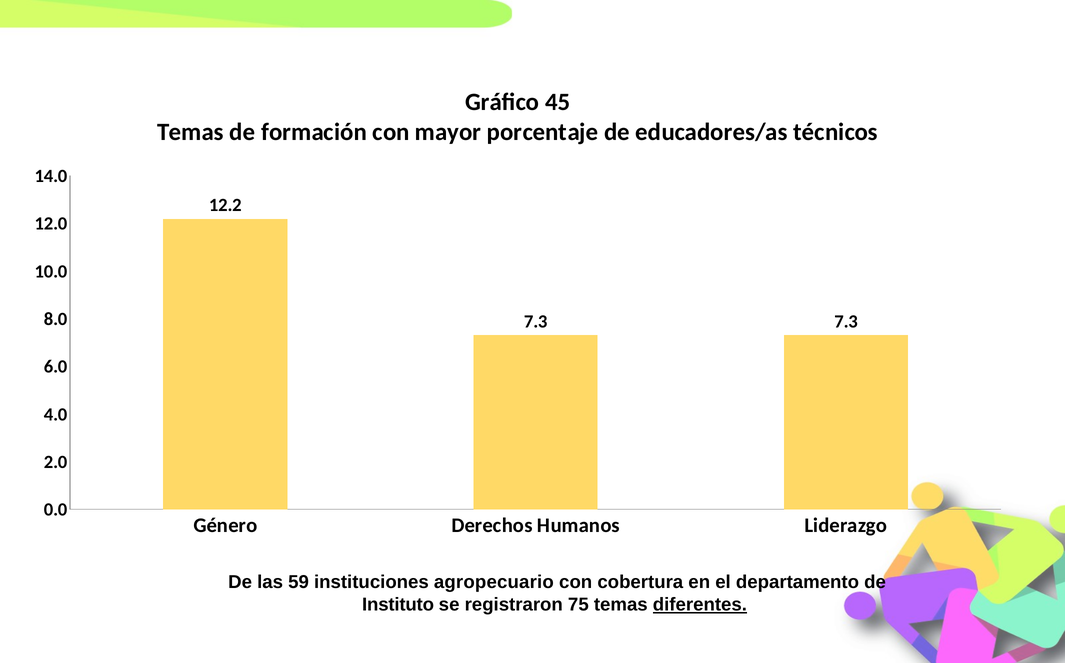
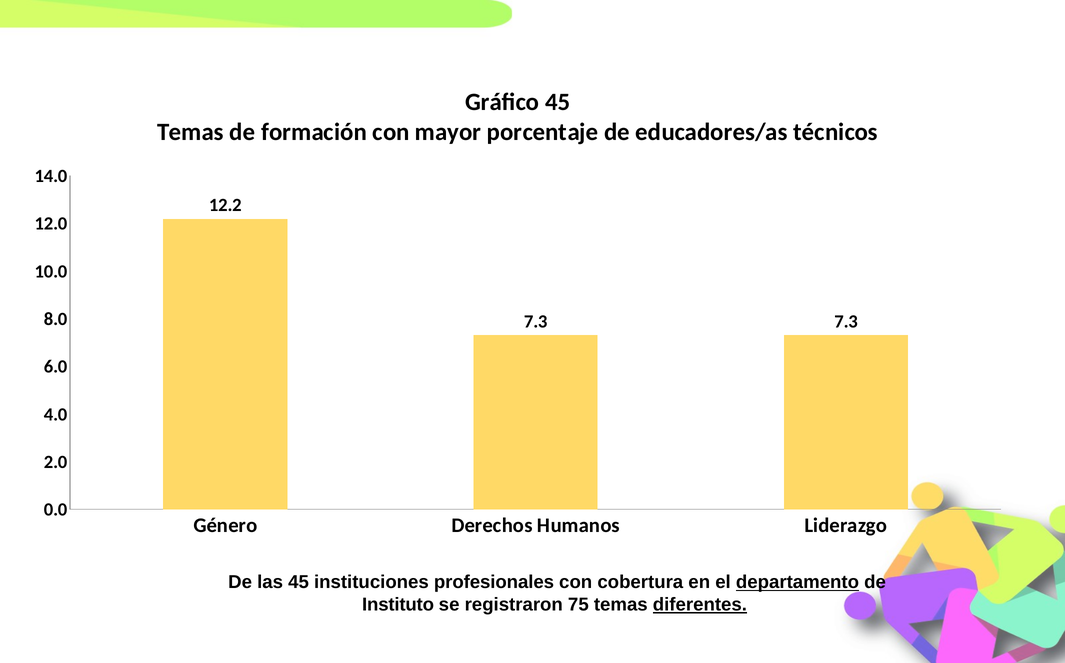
las 59: 59 -> 45 (299, 582)
agropecuario: agropecuario -> profesionales (494, 582)
departamento underline: none -> present (798, 582)
